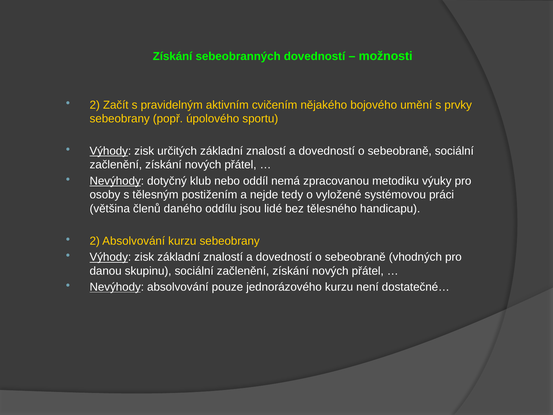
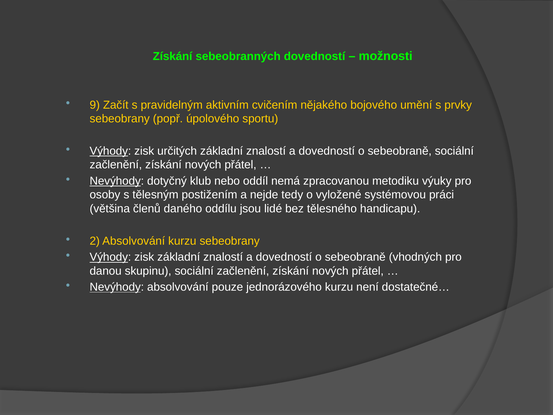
2: 2 -> 9 (95, 105)
